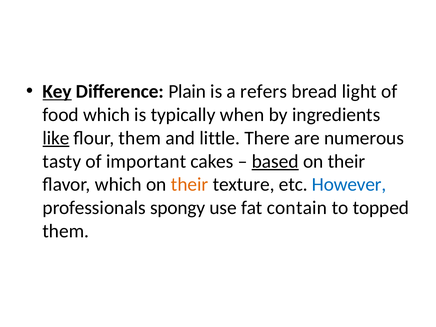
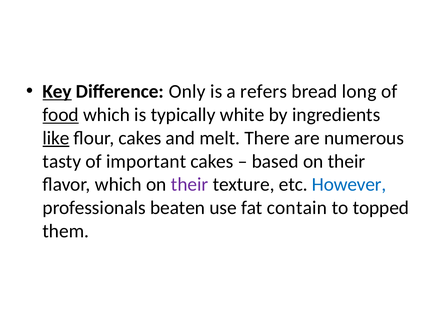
Plain: Plain -> Only (187, 91)
light: light -> long (359, 91)
food underline: none -> present (61, 115)
when: when -> white (242, 115)
flour them: them -> cakes (140, 138)
little: little -> melt (220, 138)
based underline: present -> none (275, 161)
their colour: orange -> purple (190, 185)
spongy: spongy -> beaten (178, 208)
